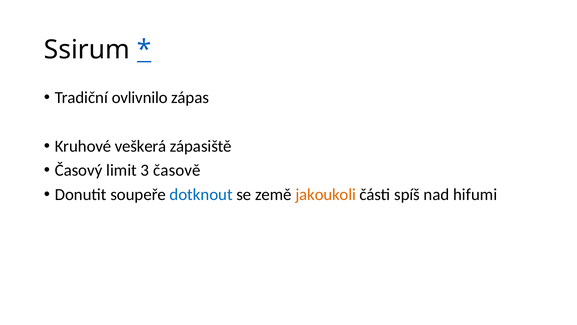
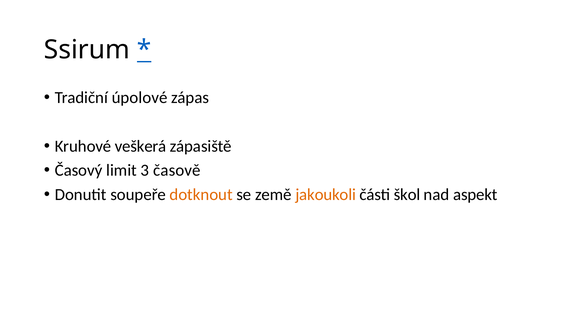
ovlivnilo: ovlivnilo -> úpolové (140, 98)
dotknout colour: blue -> orange (201, 194)
spíš: spíš -> škol (407, 194)
hifumi: hifumi -> aspekt (475, 194)
